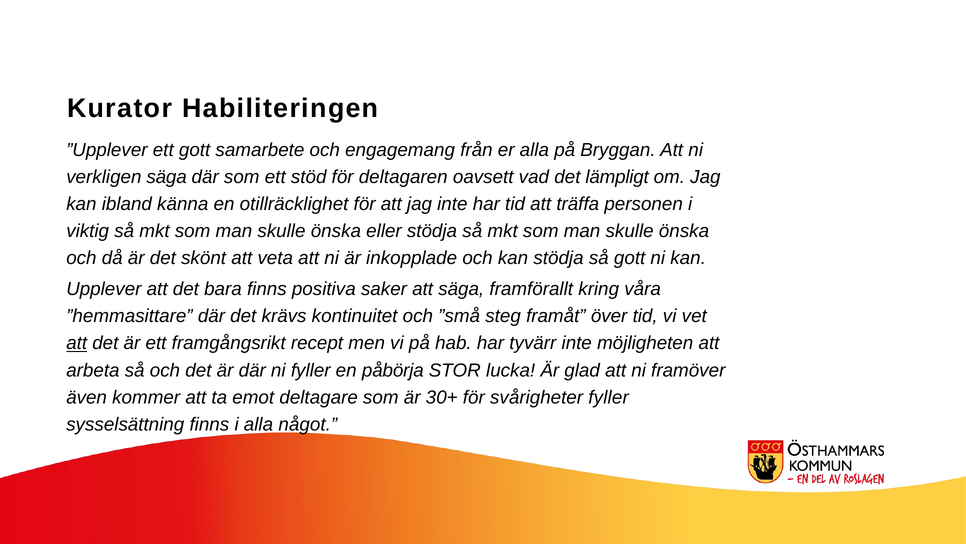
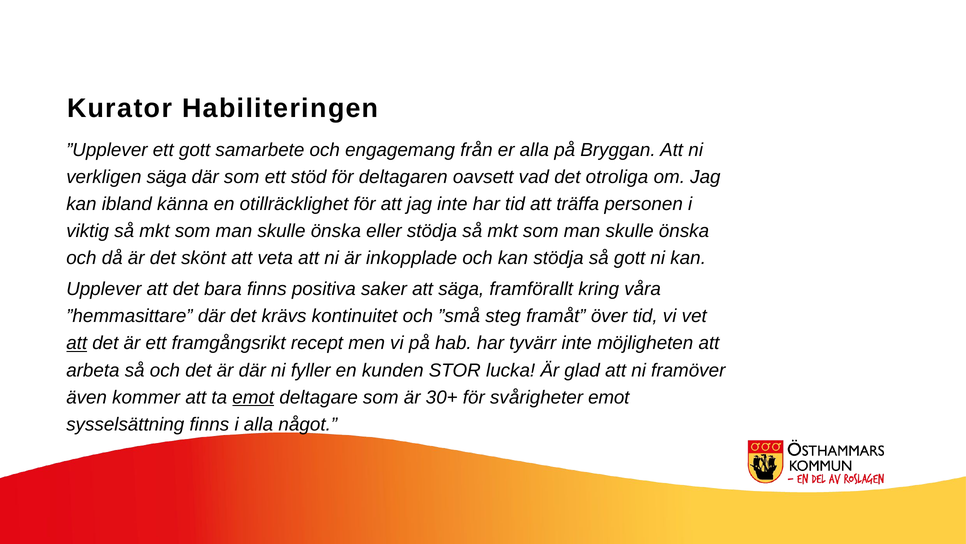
lämpligt: lämpligt -> otroliga (617, 177)
påbörja: påbörja -> kunden (393, 370)
emot underline: none -> present (253, 397)
svårigheter fyller: fyller -> emot (609, 397)
